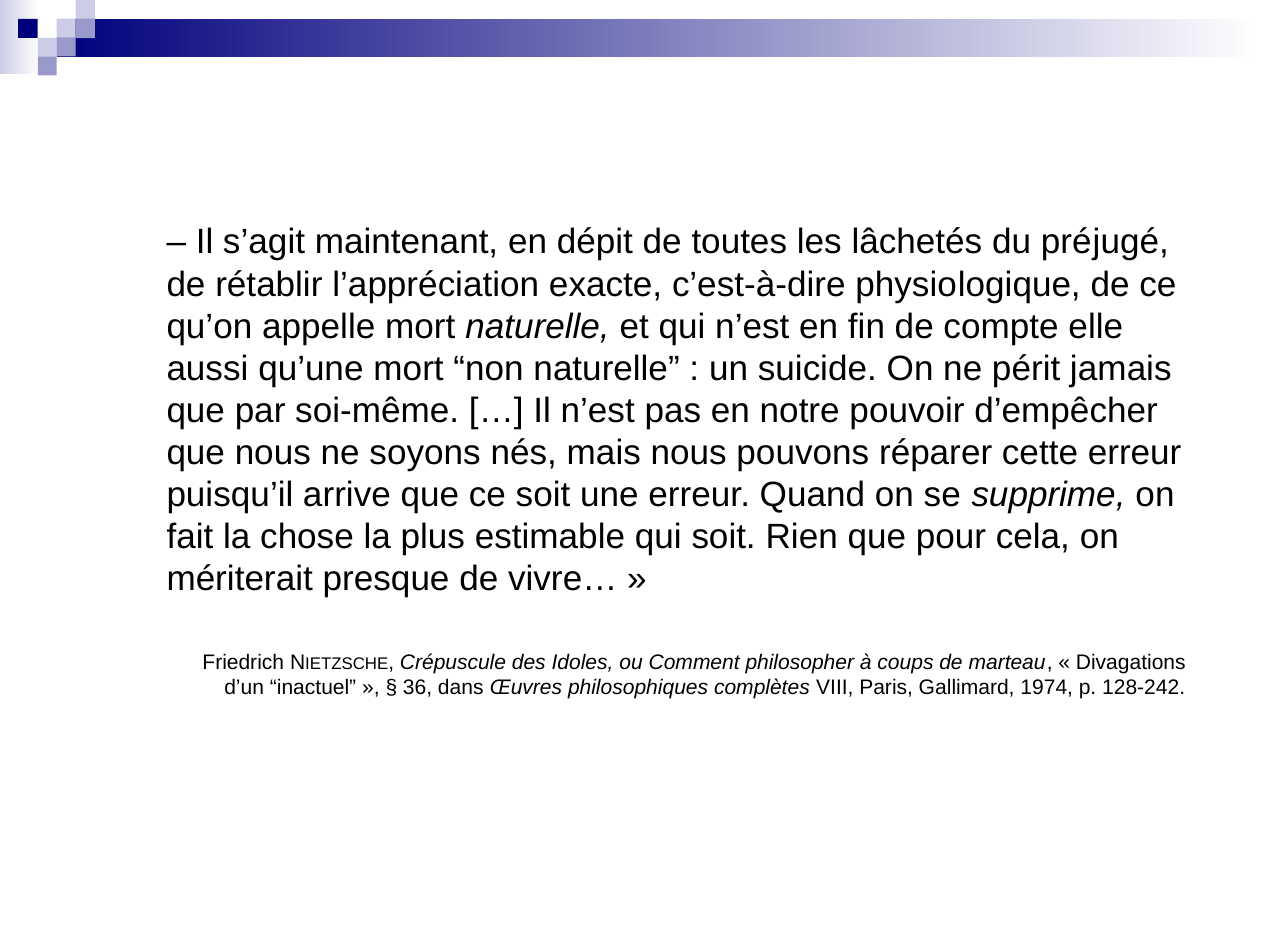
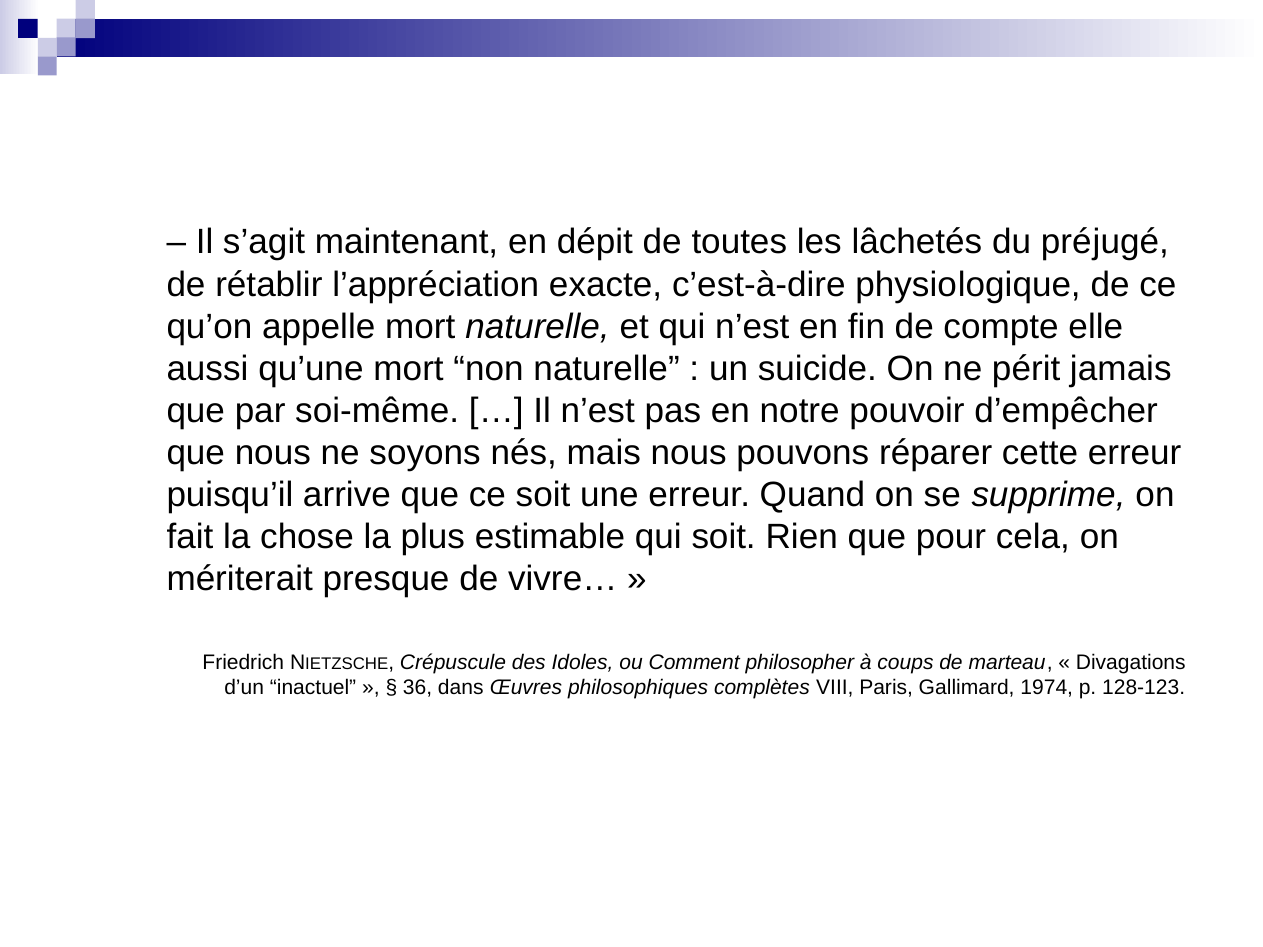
128-242: 128-242 -> 128-123 (1144, 688)
